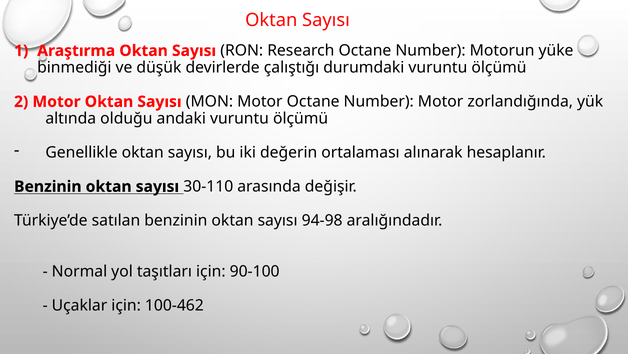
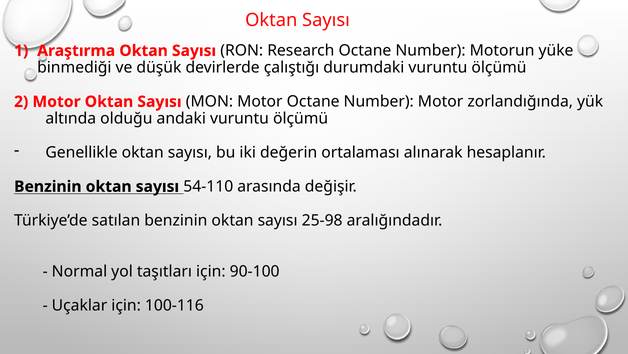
30-110: 30-110 -> 54-110 (208, 186)
94-98: 94-98 -> 25-98 (322, 220)
100-462: 100-462 -> 100-116 (174, 305)
